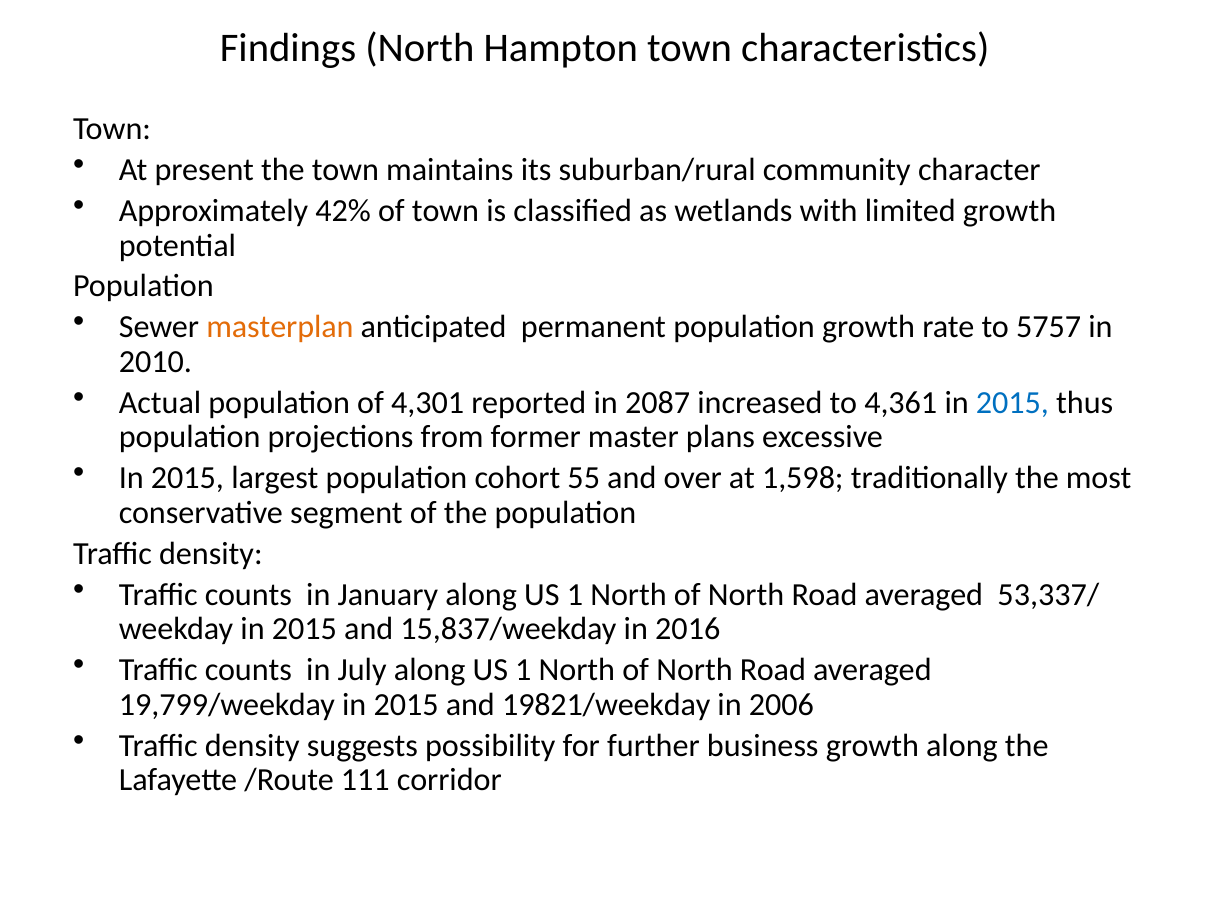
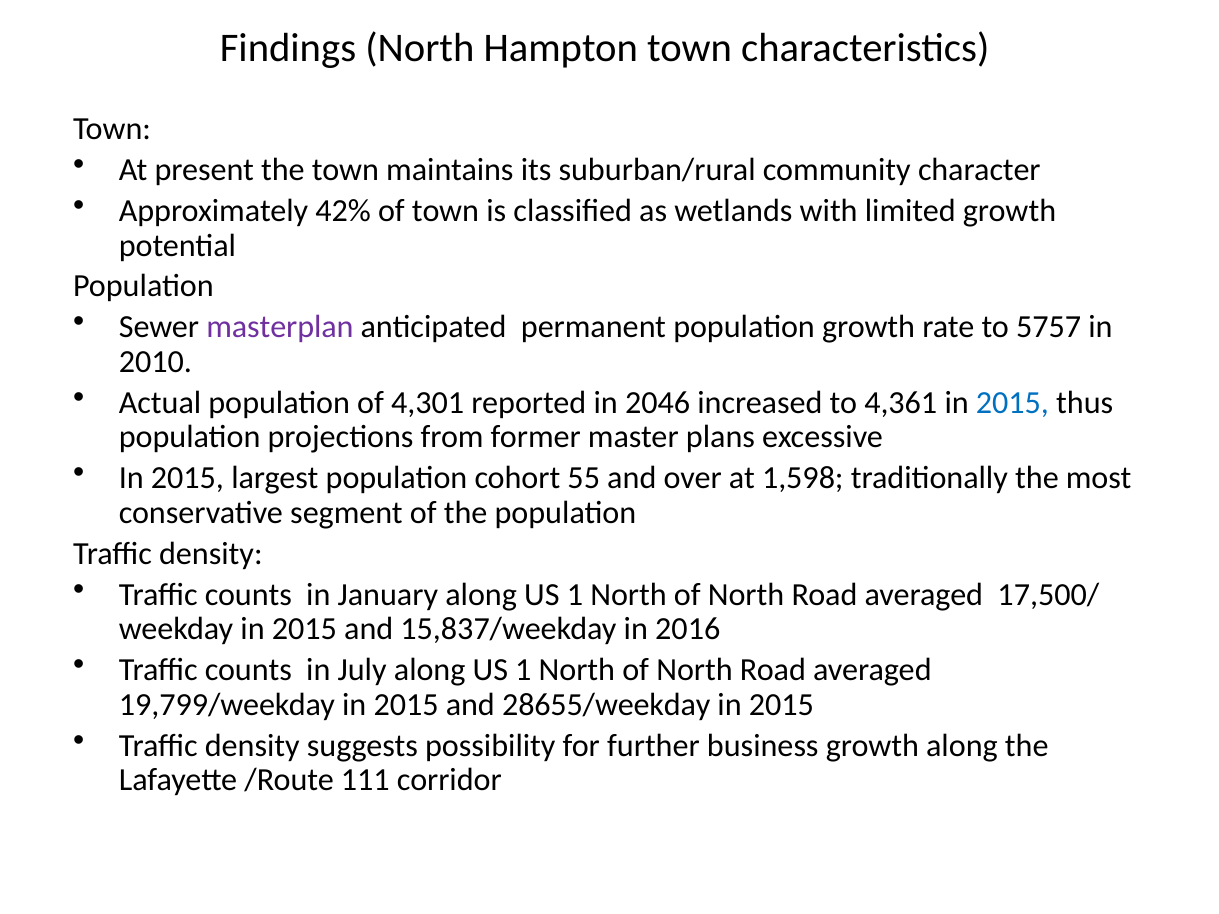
masterplan colour: orange -> purple (280, 327)
2087: 2087 -> 2046 (658, 403)
53,337/: 53,337/ -> 17,500/ (1048, 595)
19821/weekday: 19821/weekday -> 28655/weekday (606, 705)
2006: 2006 -> 2015 (781, 705)
